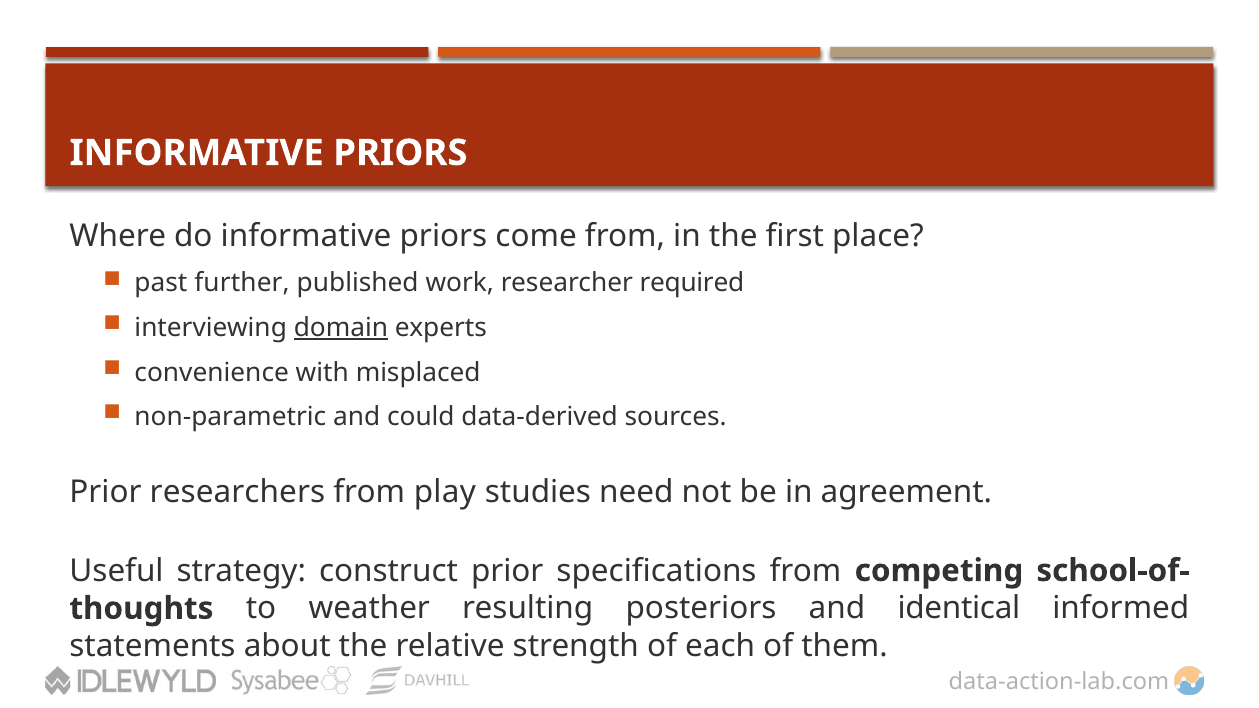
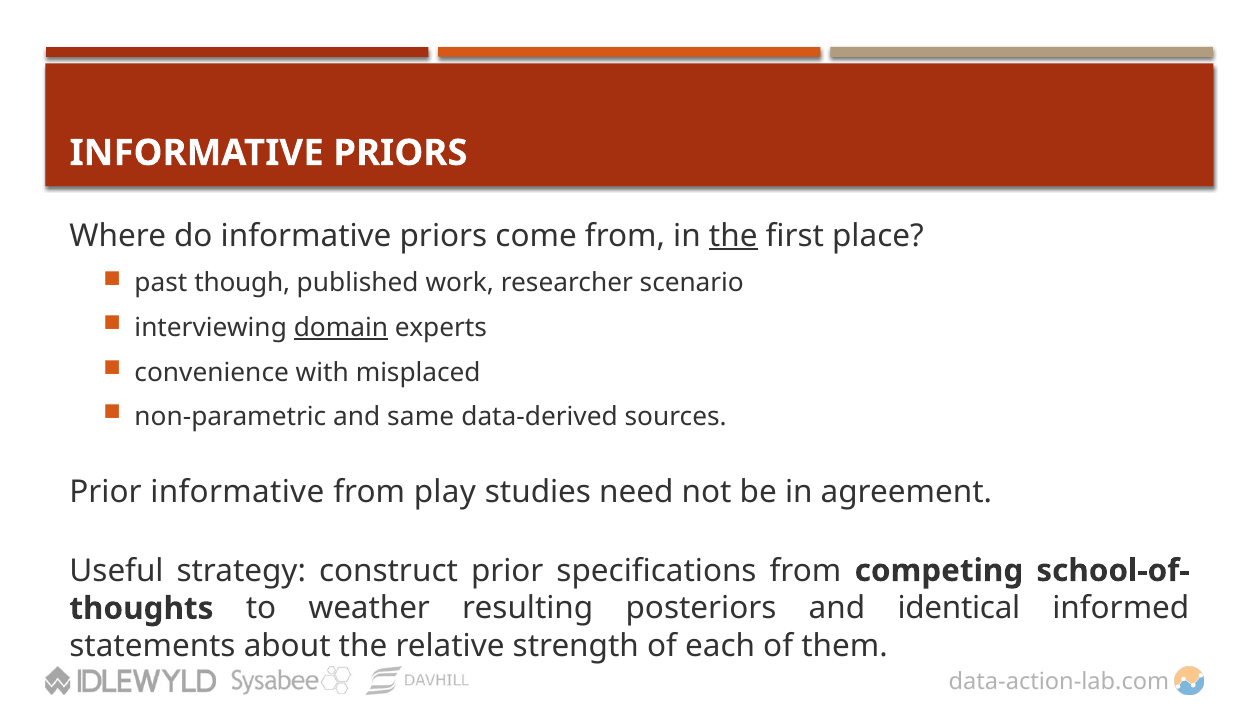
the underline: none -> present (733, 236)
further: further -> though (242, 283)
required: required -> scenario (692, 283)
could: could -> same (421, 417)
Prior researchers: researchers -> informative (237, 493)
